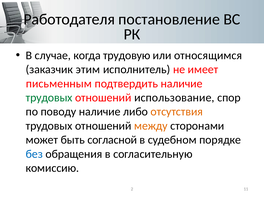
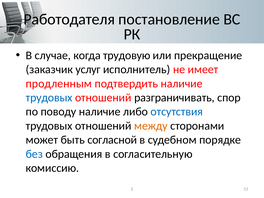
относящимся: относящимся -> прекращение (208, 55)
этим: этим -> услуг (88, 69)
письменным: письменным -> продленным (59, 84)
трудовых colour: green -> blue (49, 98)
использование: использование -> разграничивать (174, 98)
отсутствия colour: orange -> blue (177, 112)
